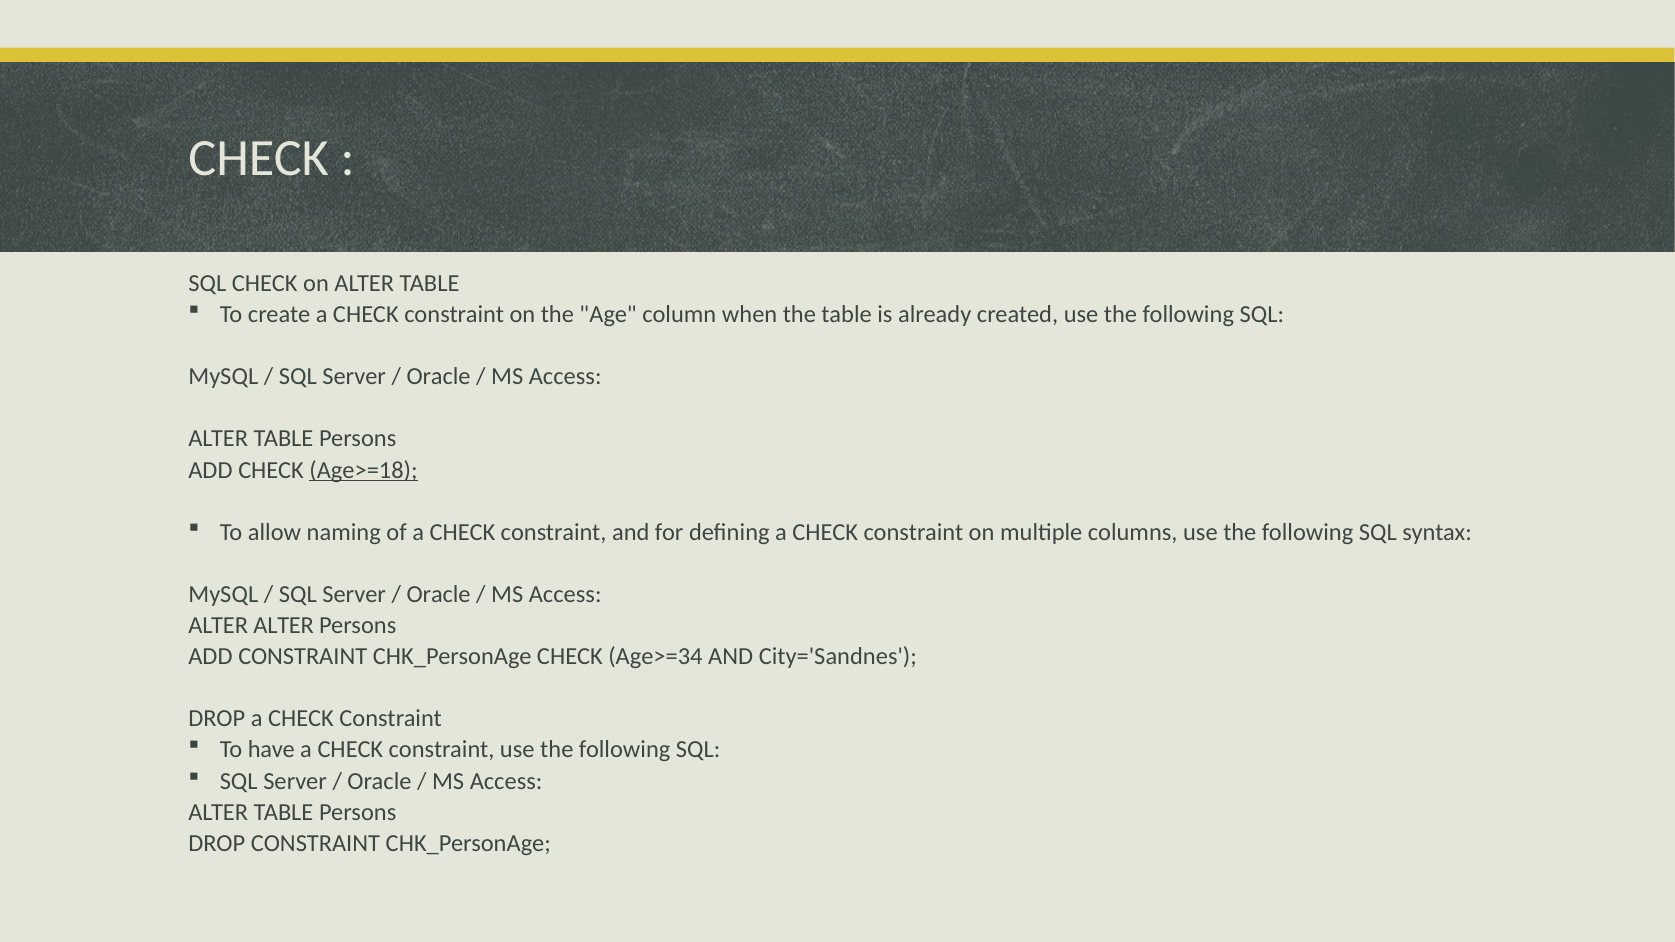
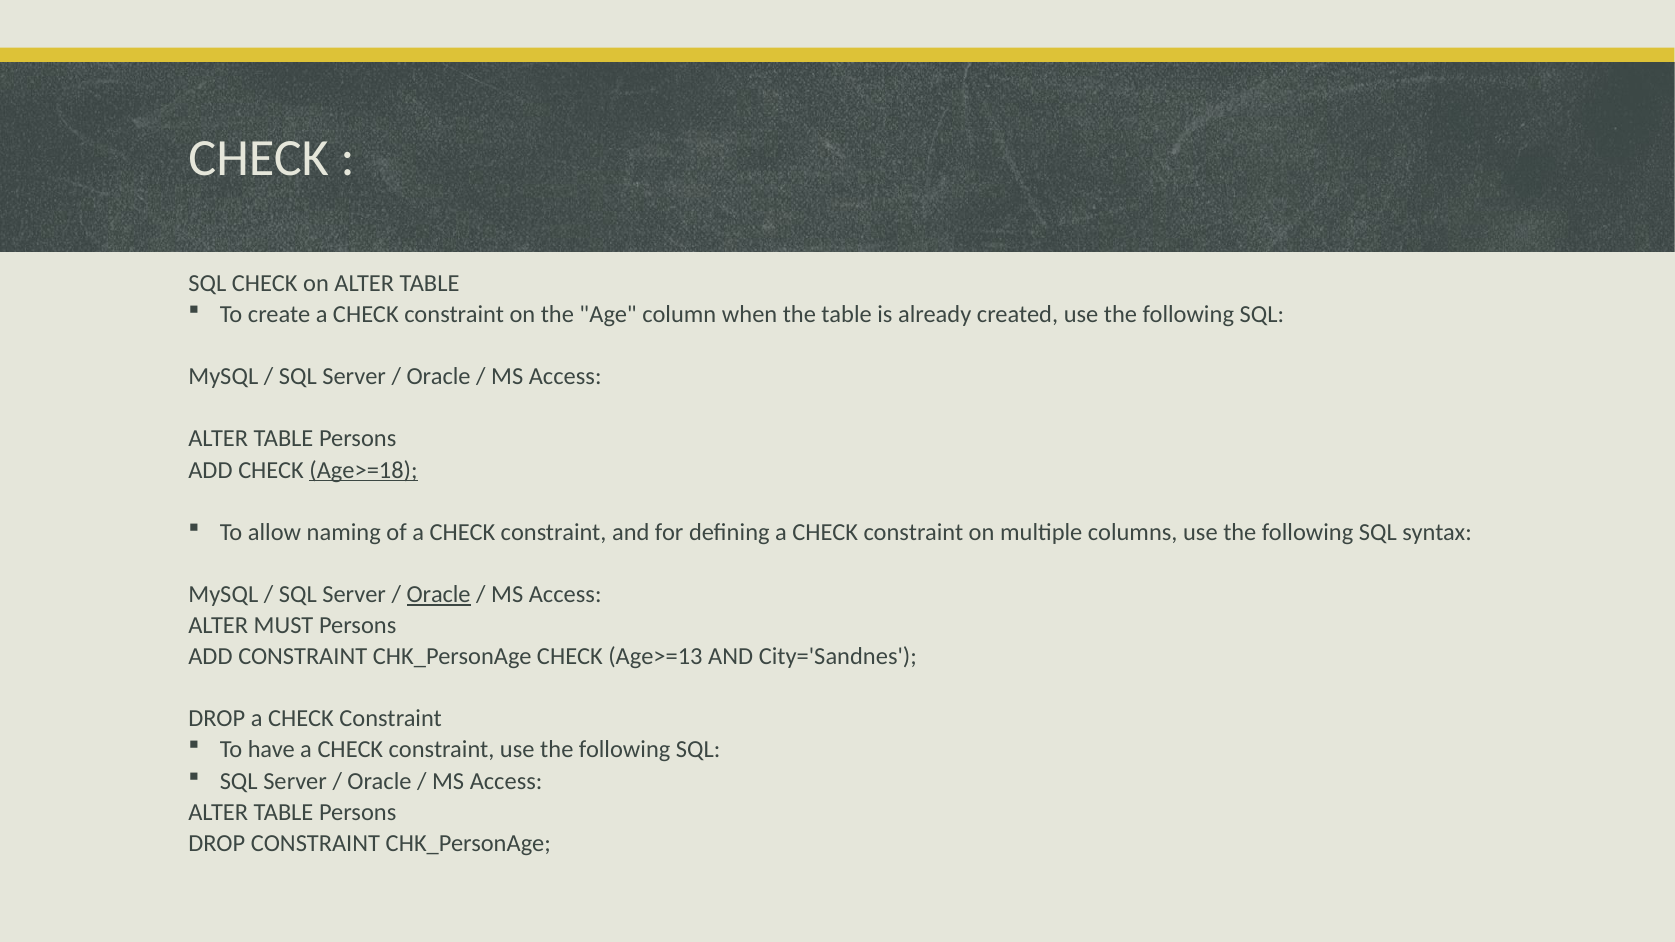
Oracle underline: none -> present (439, 594)
ALTER ALTER: ALTER -> MUST (284, 626)
Age>=34: Age>=34 -> Age>=13 (655, 657)
